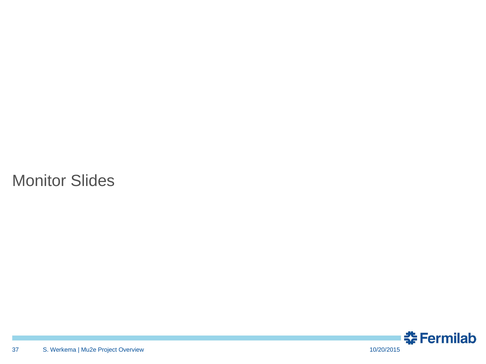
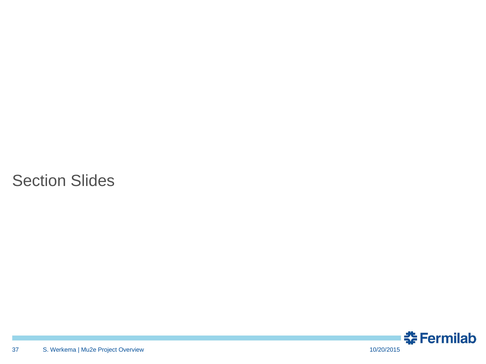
Monitor: Monitor -> Section (39, 181)
